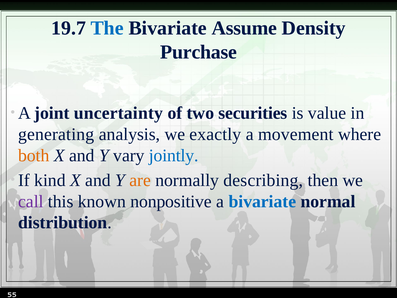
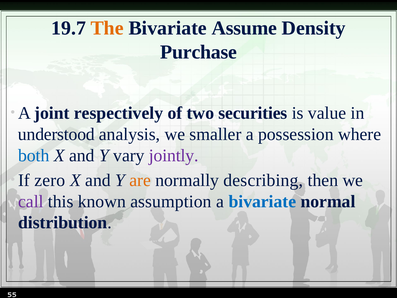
The colour: blue -> orange (107, 28)
uncertainty: uncertainty -> respectively (118, 113)
generating: generating -> understood (56, 134)
exactly: exactly -> smaller (215, 134)
movement: movement -> possession (296, 134)
both colour: orange -> blue (34, 155)
jointly colour: blue -> purple (174, 155)
kind: kind -> zero (50, 180)
nonpositive: nonpositive -> assumption (171, 201)
